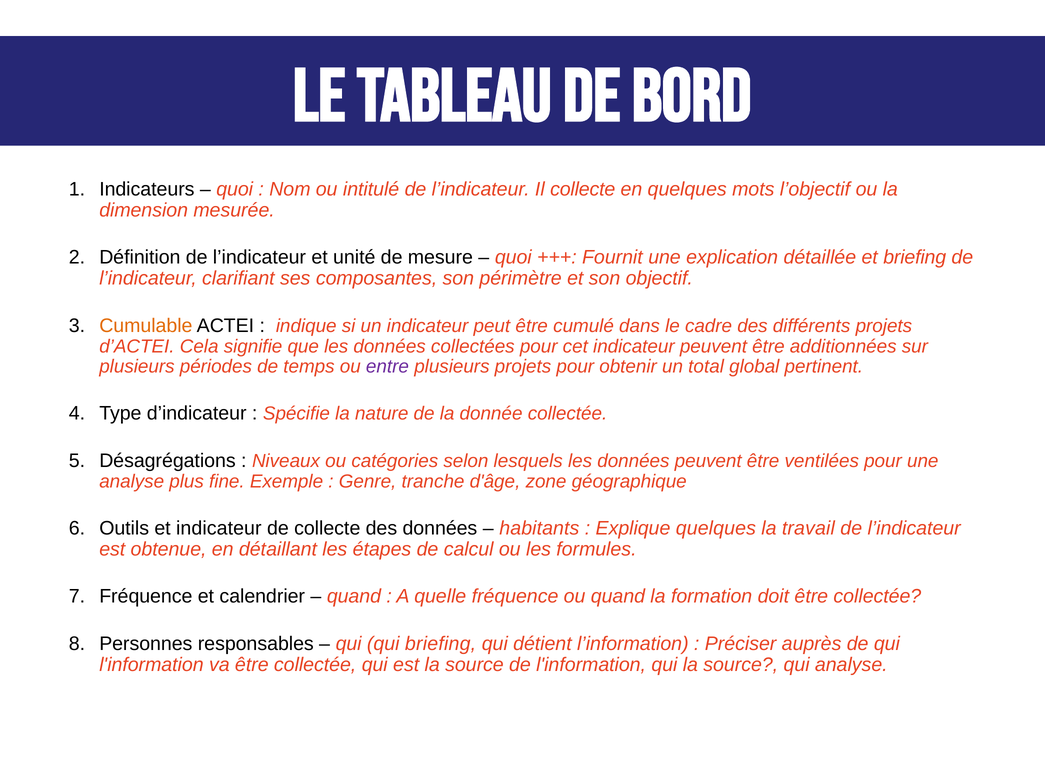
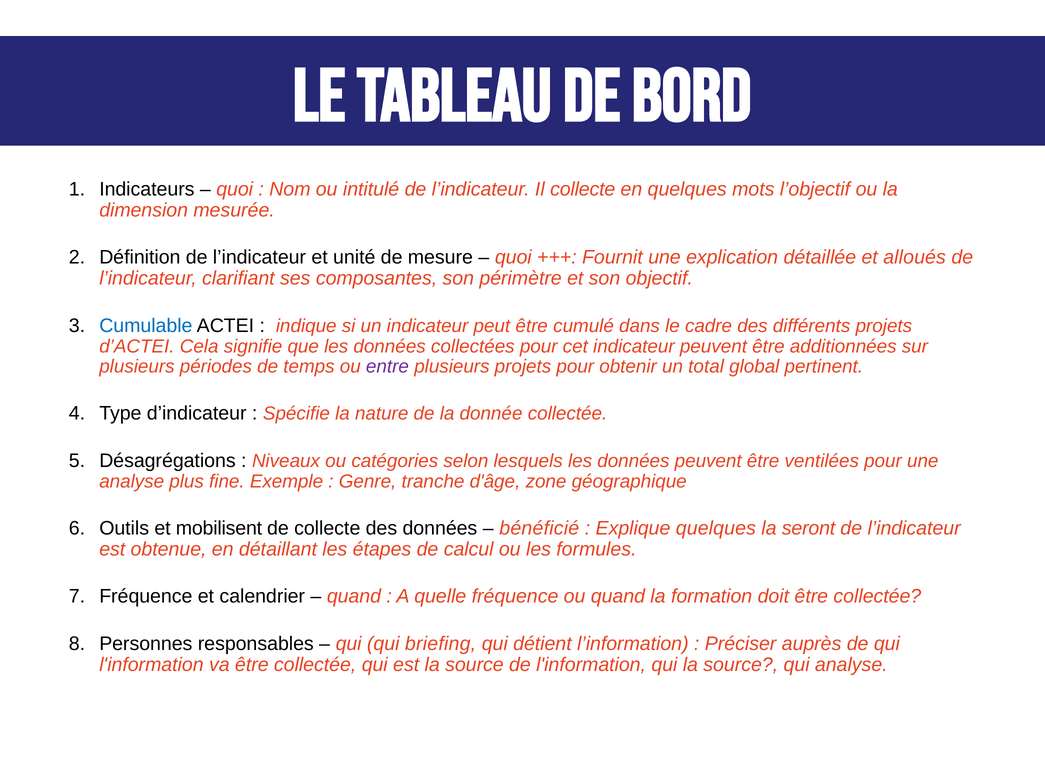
et briefing: briefing -> alloués (915, 257)
Cumulable colour: orange -> blue (146, 326)
et indicateur: indicateur -> mobilisent (219, 528)
habitants: habitants -> bénéficié (539, 528)
travail: travail -> seront (809, 528)
